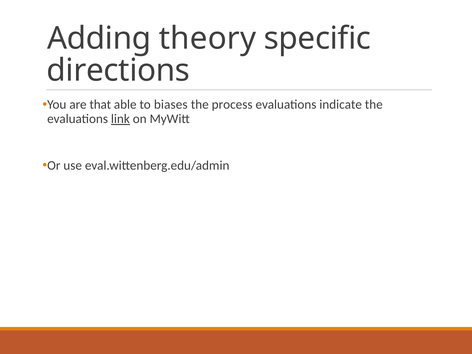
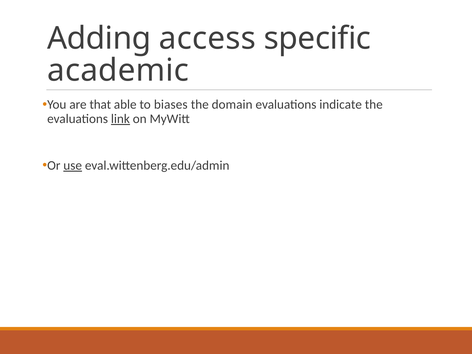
theory: theory -> access (207, 38)
directions: directions -> academic (118, 71)
process: process -> domain (232, 105)
use underline: none -> present (73, 165)
